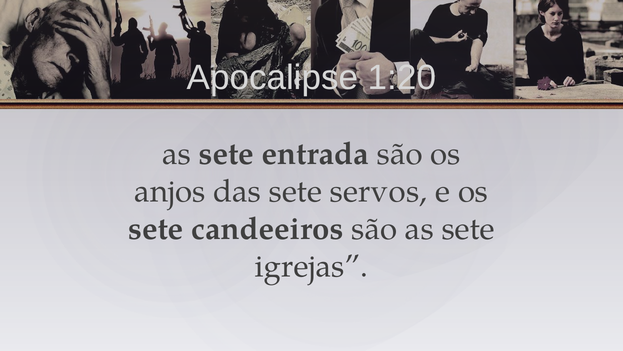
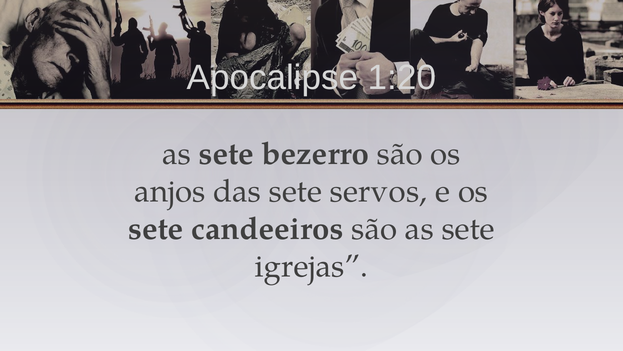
entrada: entrada -> bezerro (315, 154)
